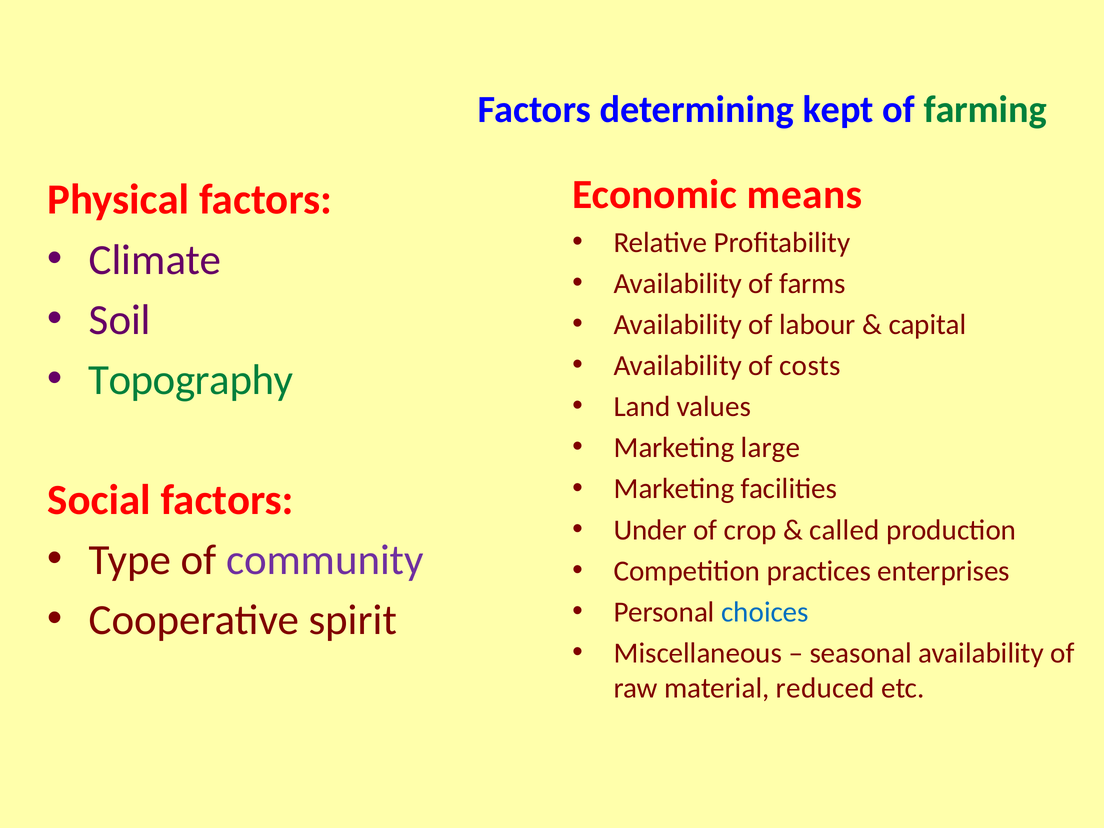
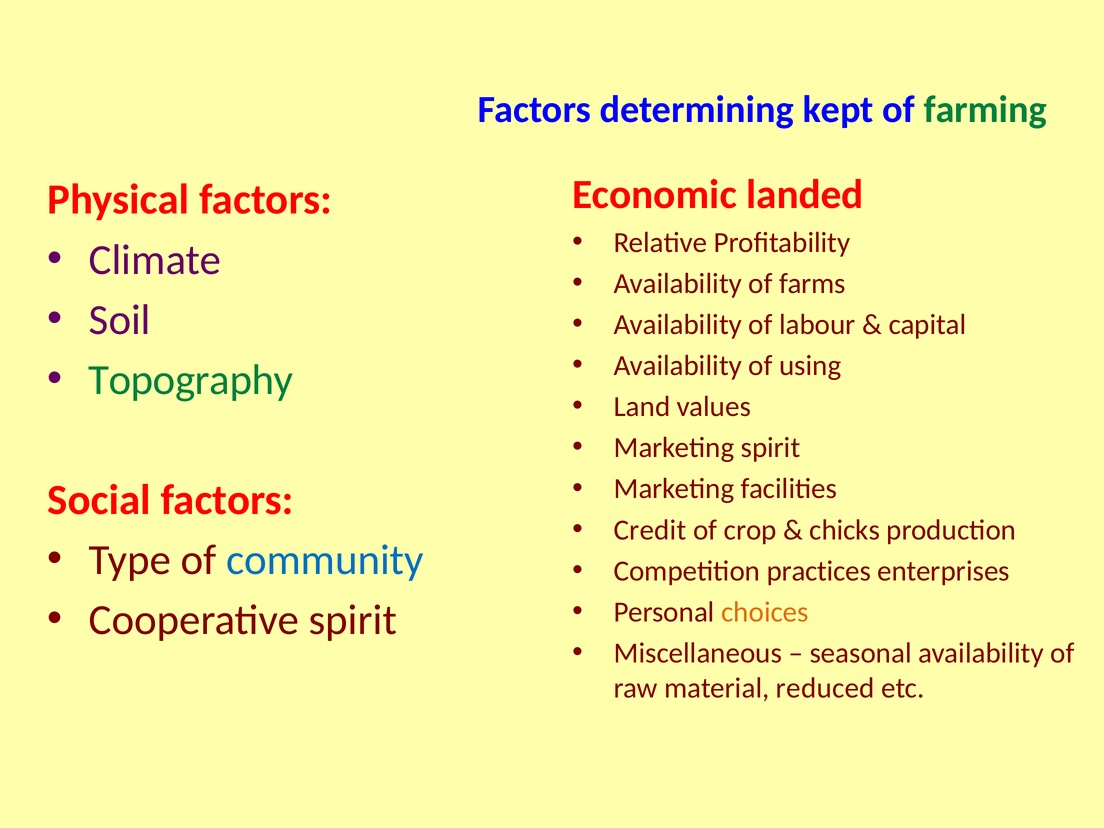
means: means -> landed (805, 195)
costs: costs -> using (810, 366)
Marketing large: large -> spirit (771, 448)
Under: Under -> Credit (650, 530)
called: called -> chicks (845, 530)
community colour: purple -> blue (325, 560)
choices colour: blue -> orange (765, 612)
